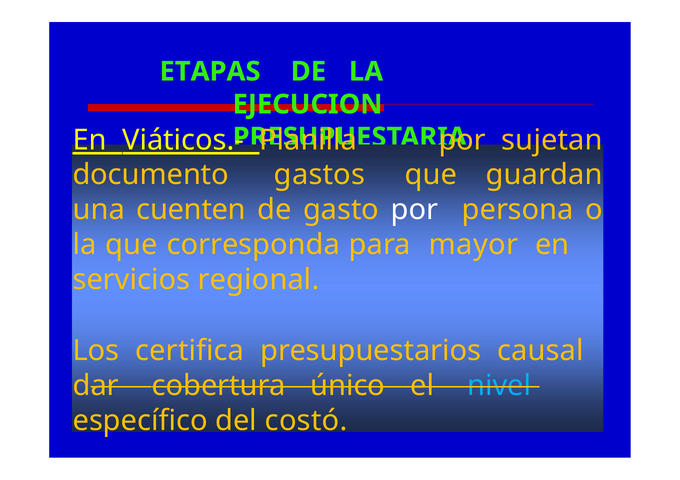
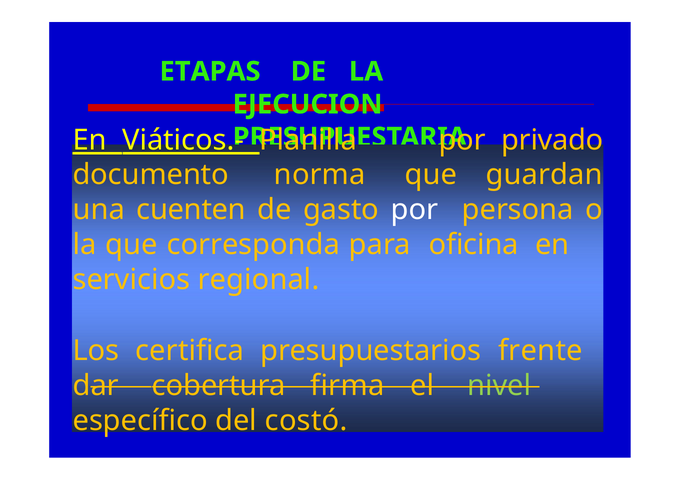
sujetan: sujetan -> privado (552, 140)
gastos: gastos -> norma (320, 175)
mayor: mayor -> oficina (474, 245)
causal: causal -> frente (540, 351)
único: único -> firma (347, 386)
nivel colour: light blue -> light green (499, 386)
